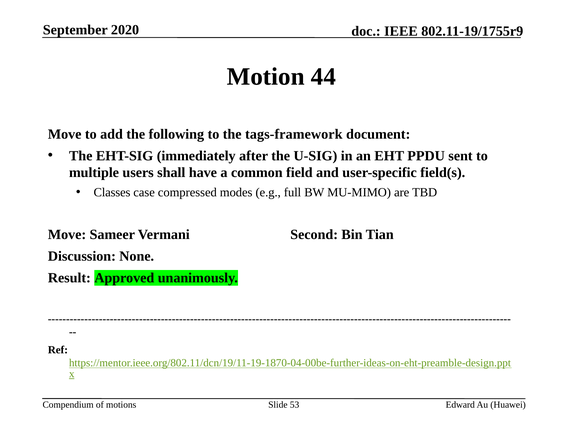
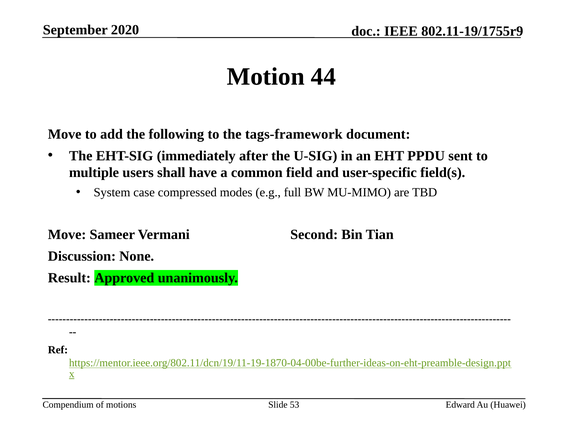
Classes: Classes -> System (112, 192)
